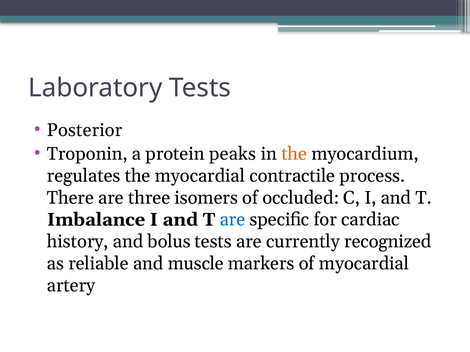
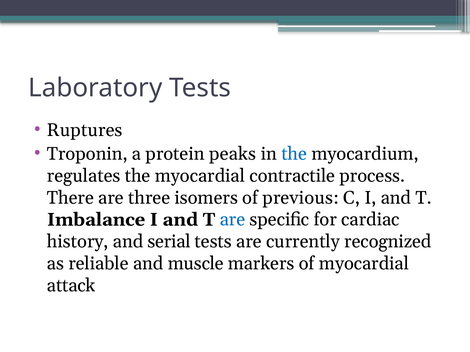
Posterior: Posterior -> Ruptures (85, 130)
the colour: orange -> blue (294, 154)
occluded: occluded -> previous (301, 198)
bolus: bolus -> serial (169, 242)
artery: artery -> attack (71, 286)
